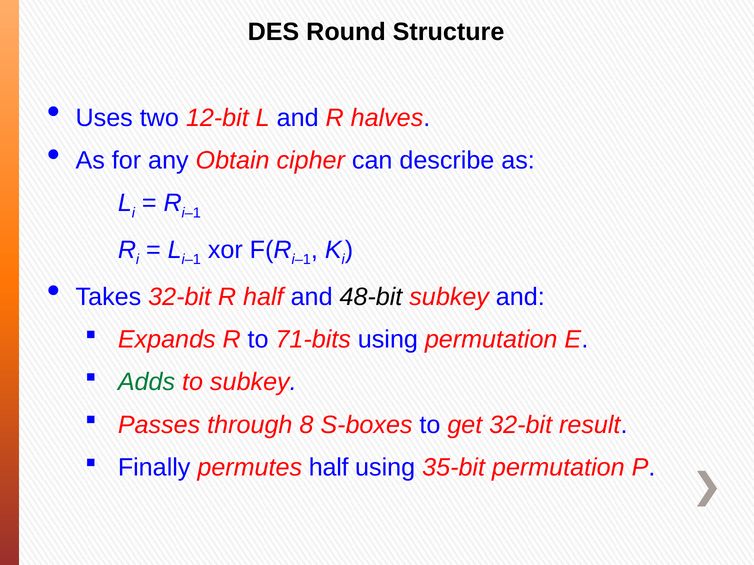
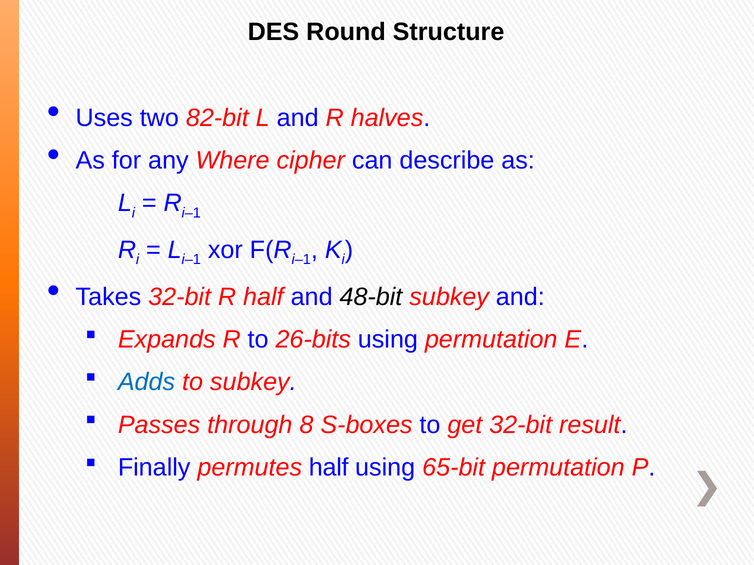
12-bit: 12-bit -> 82-bit (217, 118)
Obtain: Obtain -> Where (233, 161)
71-bits: 71-bits -> 26-bits (313, 340)
Adds colour: green -> blue (146, 382)
35-bit: 35-bit -> 65-bit (454, 468)
